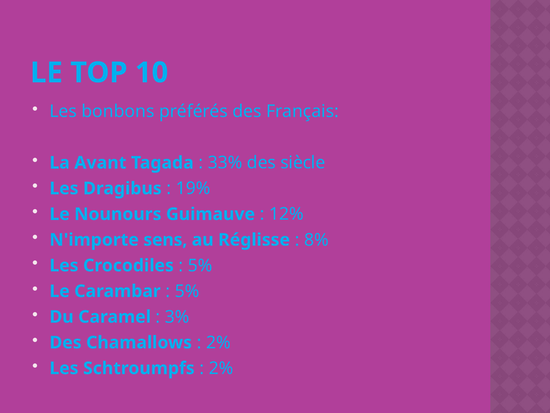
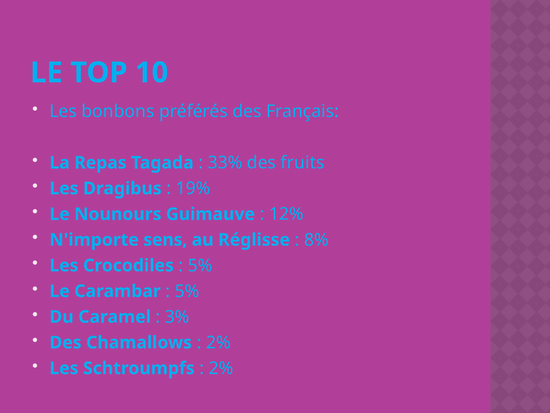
Avant: Avant -> Repas (100, 163)
siècle: siècle -> fruits (303, 163)
